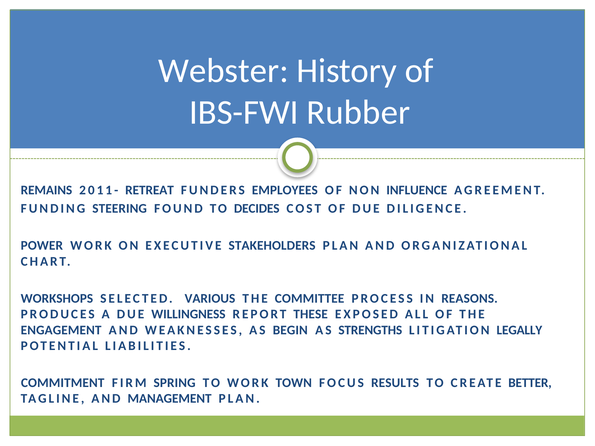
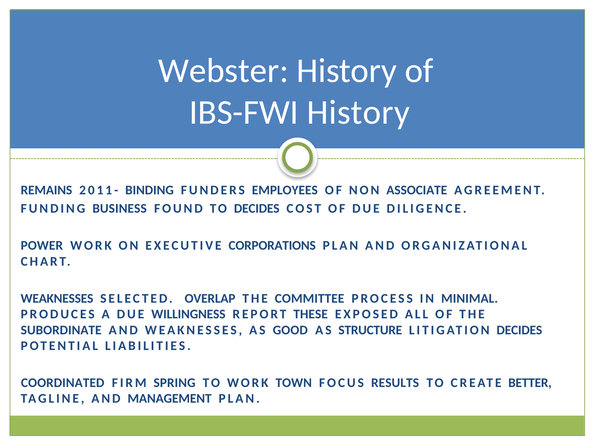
IBS-FWI Rubber: Rubber -> History (358, 113)
RETREAT: RETREAT -> BINDING (149, 190)
INFLUENCE: INFLUENCE -> ASSOCIATE (417, 190)
STEERING: STEERING -> BUSINESS (120, 209)
STAKEHOLDERS: STAKEHOLDERS -> CORPORATIONS (272, 246)
WORKSHOPS: WORKSHOPS -> WEAKNESSES (57, 299)
VARIOUS: VARIOUS -> OVERLAP (210, 299)
REASONS: REASONS -> MINIMAL (470, 299)
ENGAGEMENT: ENGAGEMENT -> SUBORDINATE (61, 330)
BEGIN: BEGIN -> GOOD (290, 330)
STRENGTHS: STRENGTHS -> STRUCTURE (370, 330)
LITIGATION LEGALLY: LEGALLY -> DECIDES (519, 330)
COMMITMENT: COMMITMENT -> COORDINATED (63, 383)
